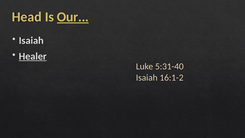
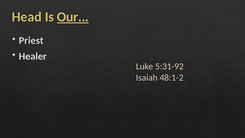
Isaiah: Isaiah -> Priest (31, 40)
Healer underline: present -> none (33, 56)
5:31-40: 5:31-40 -> 5:31-92 (169, 66)
16:1-2: 16:1-2 -> 48:1-2 (172, 77)
